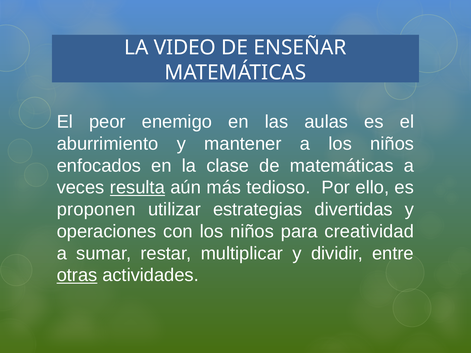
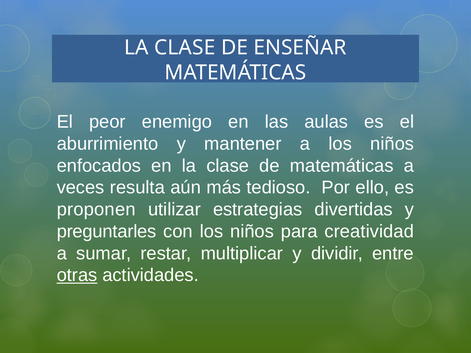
VIDEO: VIDEO -> CLASE (185, 47)
resulta underline: present -> none (137, 188)
operaciones: operaciones -> preguntarles (107, 232)
